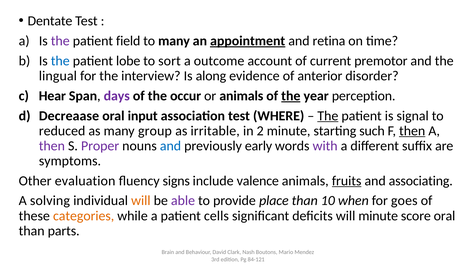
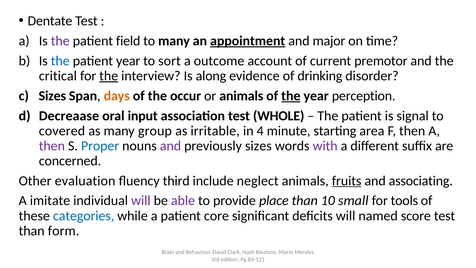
retina: retina -> major (329, 41)
patient lobe: lobe -> year (128, 61)
lingual: lingual -> critical (58, 76)
the underline: none -> present (109, 76)
anterior: anterior -> drinking (320, 76)
Hear: Hear -> Sizes (52, 96)
days colour: purple -> orange (117, 96)
WHERE: WHERE -> WHOLE (279, 116)
The underline: present -> none (328, 116)
reduced: reduced -> covered (62, 131)
2: 2 -> 4 (260, 131)
such: such -> area (372, 131)
then underline: present -> none (412, 131)
Proper colour: purple -> blue (100, 146)
and colour: blue -> purple (171, 146)
previously early: early -> sizes (258, 146)
symptoms: symptoms -> concerned (70, 161)
signs: signs -> third (176, 181)
valence: valence -> neglect (258, 181)
solving: solving -> imitate (50, 201)
will colour: orange -> purple (141, 201)
when: when -> small (353, 201)
goes: goes -> tools (404, 201)
categories colour: orange -> blue (84, 216)
cells: cells -> core (216, 216)
will minute: minute -> named (378, 216)
score oral: oral -> test (445, 216)
parts: parts -> form (64, 231)
